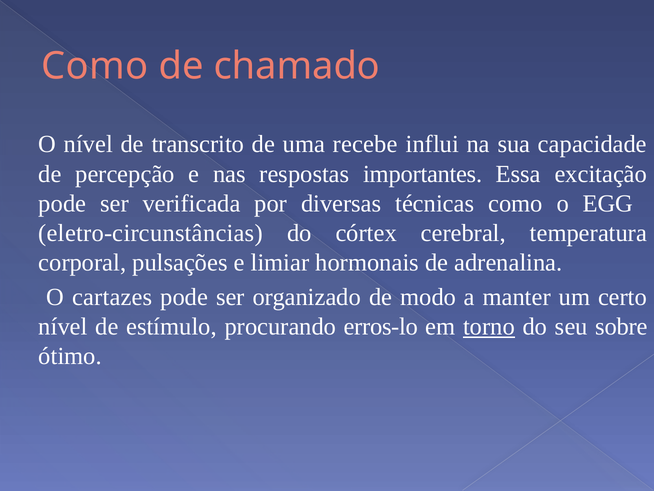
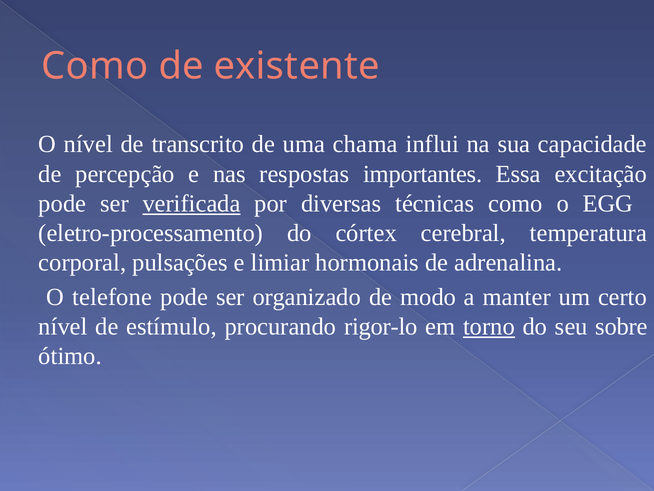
chamado: chamado -> existente (297, 66)
recebe: recebe -> chama (365, 144)
verificada underline: none -> present (192, 203)
eletro-circunstâncias: eletro-circunstâncias -> eletro-processamento (151, 233)
cartazes: cartazes -> telefone (112, 297)
erros-lo: erros-lo -> rigor-lo (381, 326)
